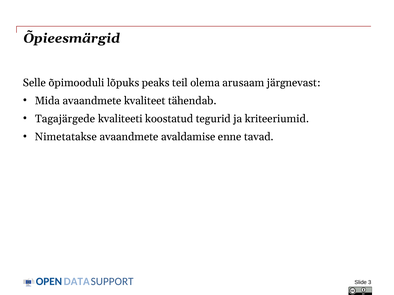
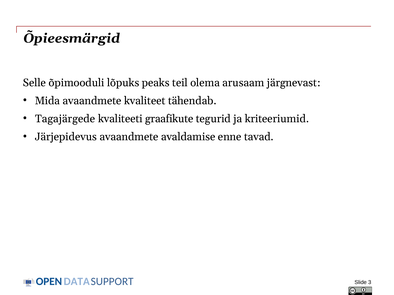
koostatud: koostatud -> graafikute (169, 119)
Nimetatakse: Nimetatakse -> Järjepidevus (66, 137)
